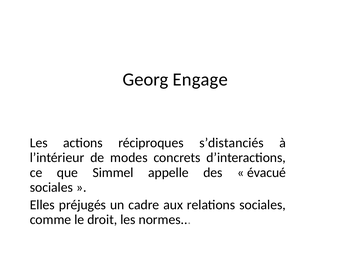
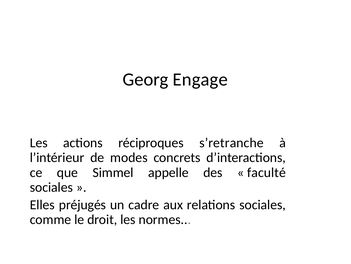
s’distanciés: s’distanciés -> s’retranche (232, 143)
évacué: évacué -> faculté (266, 172)
